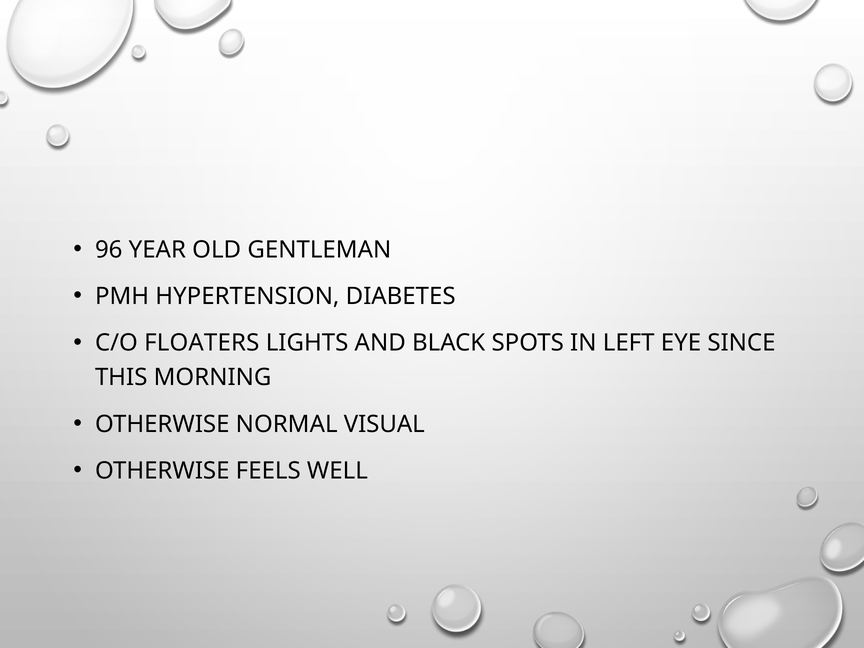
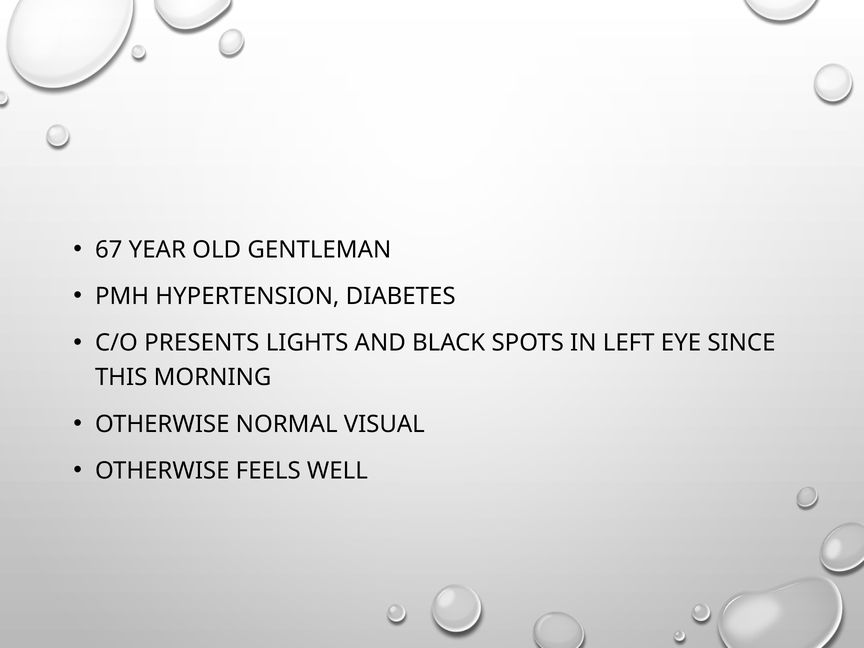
96: 96 -> 67 (109, 250)
FLOATERS: FLOATERS -> PRESENTS (202, 343)
